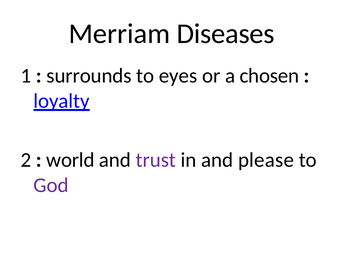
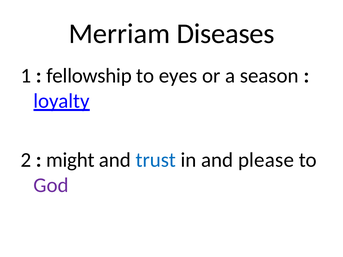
surrounds: surrounds -> fellowship (89, 76)
chosen: chosen -> season (269, 76)
world: world -> might (70, 160)
trust colour: purple -> blue (156, 160)
